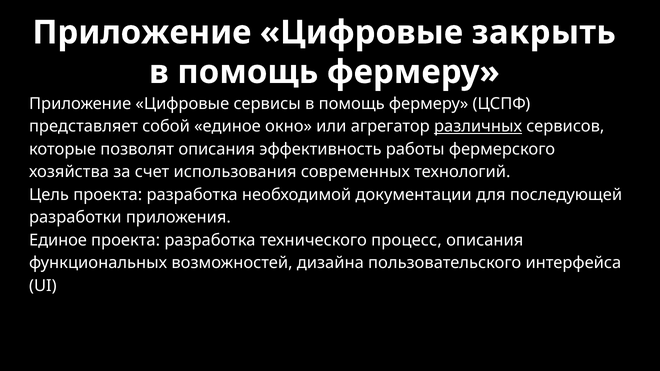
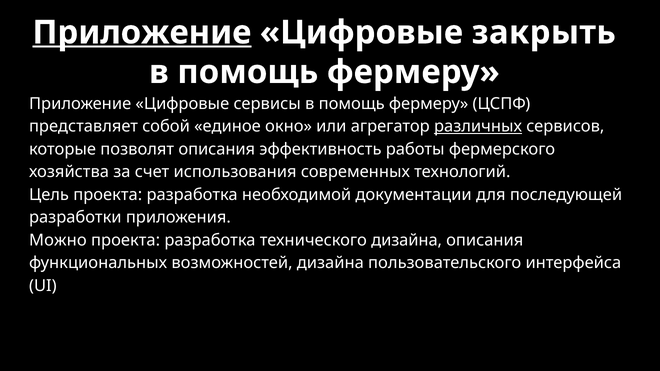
Приложение underline: none -> present (142, 33)
Единое: Единое -> Можно (58, 240)
технического процесс: процесс -> дизайна (407, 240)
